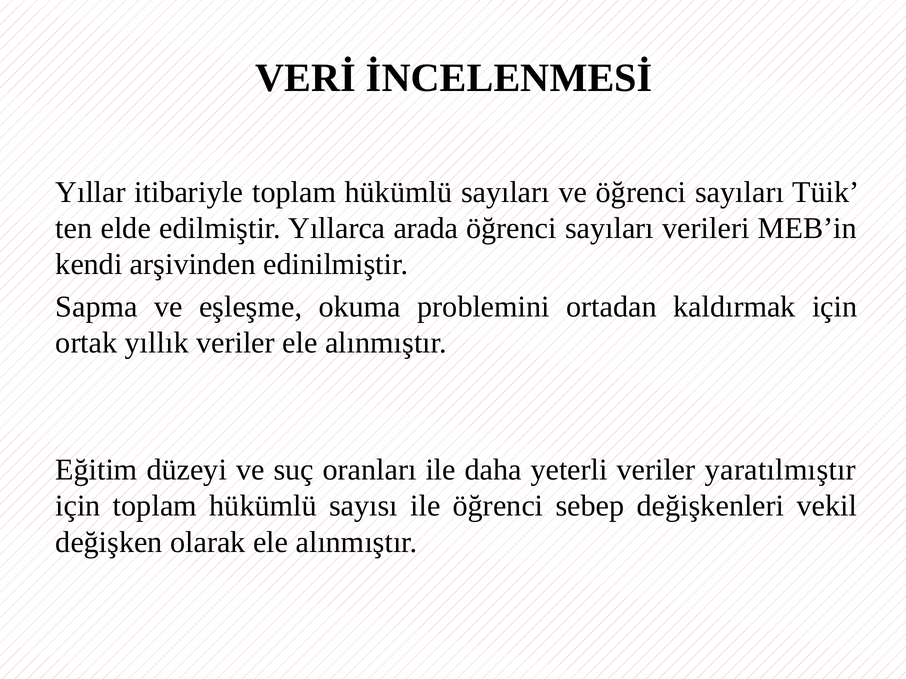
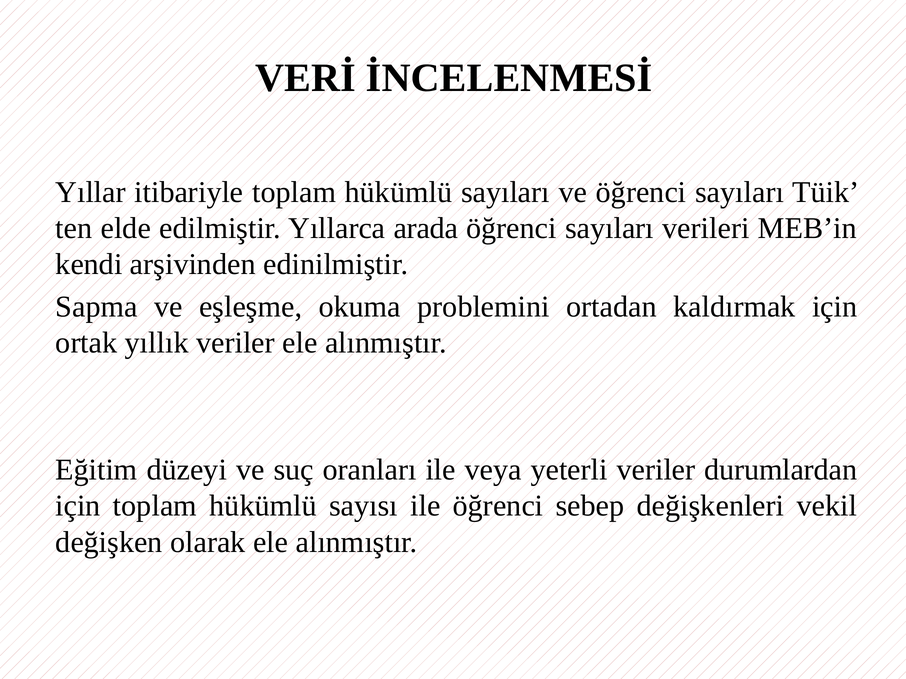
daha: daha -> veya (493, 470)
yaratılmıştır: yaratılmıştır -> durumlardan (781, 470)
